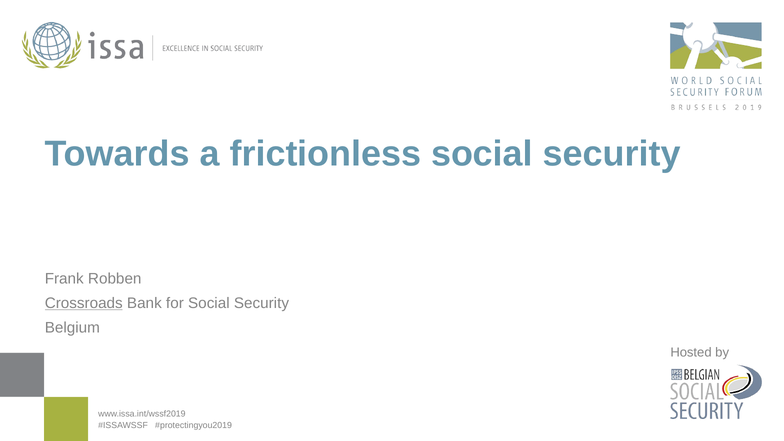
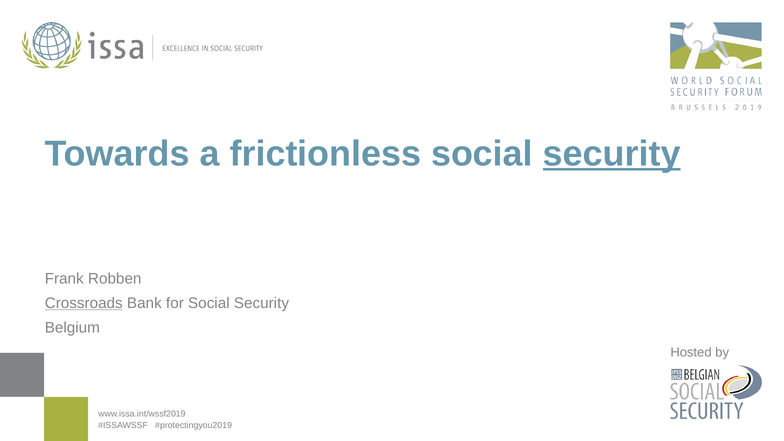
security underline: none -> present (612, 154)
